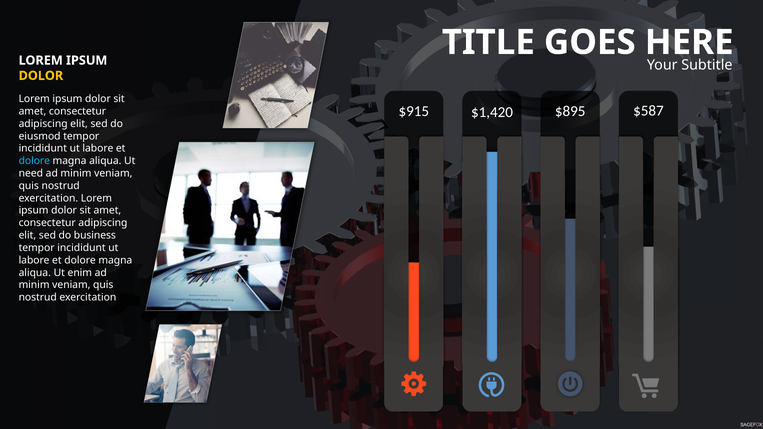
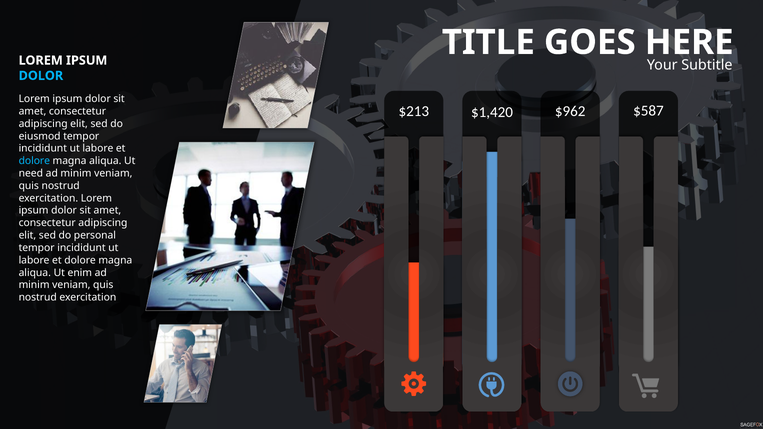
DOLOR colour: yellow -> light blue (41, 76)
$915: $915 -> $213 (414, 111)
$895: $895 -> $962 (570, 111)
business: business -> personal (95, 235)
